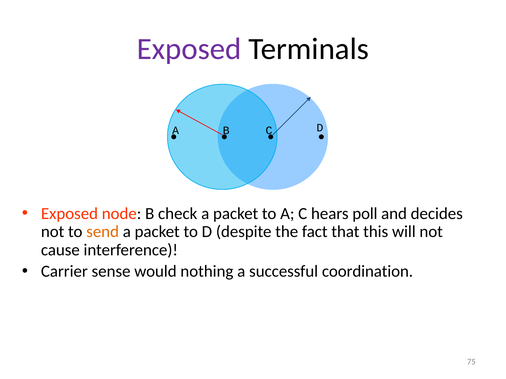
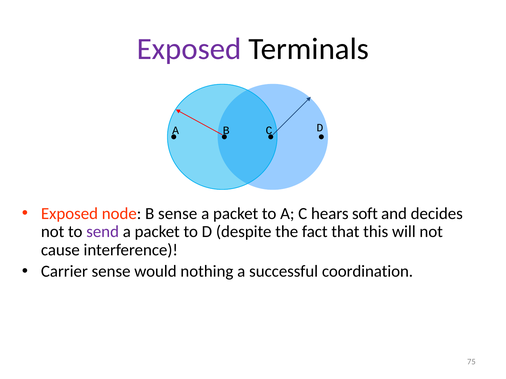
B check: check -> sense (178, 214)
poll: poll -> soft (365, 214)
send colour: orange -> purple (103, 232)
